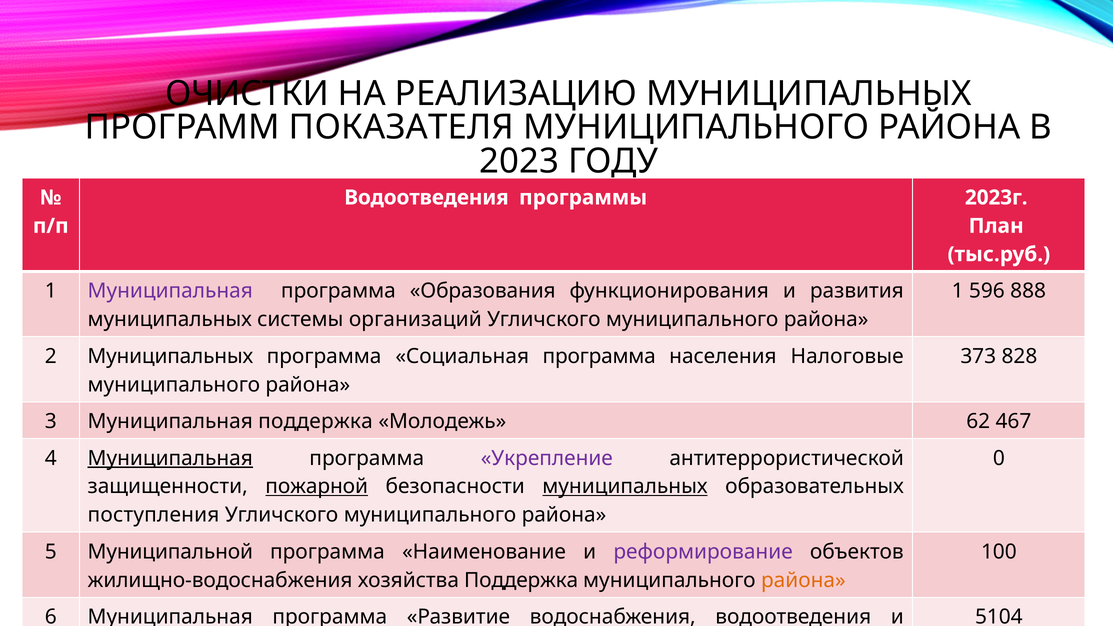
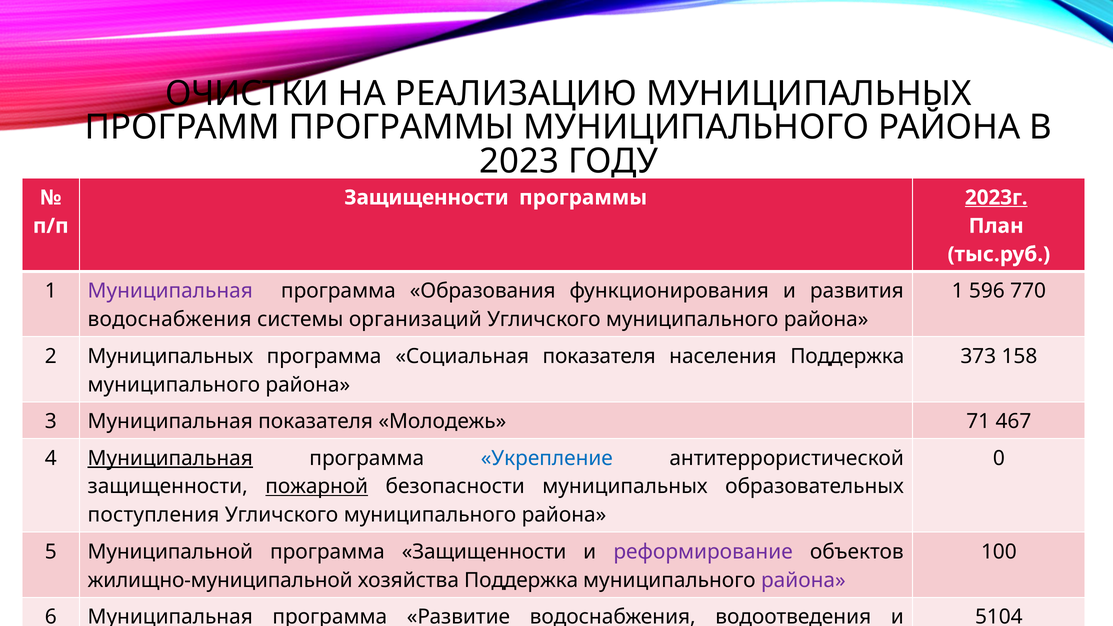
ПРОГРАММ ПОКАЗАТЕЛЯ: ПОКАЗАТЕЛЯ -> ПРОГРАММЫ (402, 127)
Водоотведения: Водоотведения -> Защищенности (427, 198)
2023г underline: none -> present (996, 198)
888: 888 -> 770 (1028, 291)
муниципальных: муниципальных -> водоснабжения (170, 320)
Социальная программа: программа -> показателя (599, 356)
населения Налоговые: Налоговые -> Поддержка (847, 356)
828: 828 -> 158 (1019, 356)
Муниципальная поддержка: поддержка -> показателя (316, 421)
62: 62 -> 71 (978, 421)
Укрепление colour: purple -> blue (547, 458)
муниципальных underline: present -> none (625, 487)
программа Наименование: Наименование -> Защищенности (484, 552)
жилищно-водоснабжения: жилищно-водоснабжения -> жилищно-муниципальной (220, 580)
района colour: orange -> purple (803, 580)
